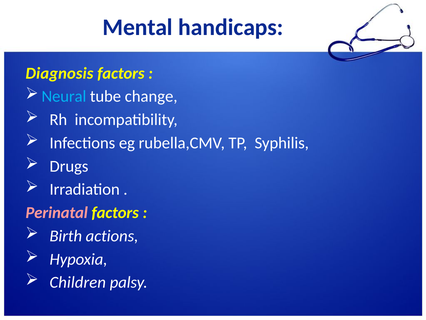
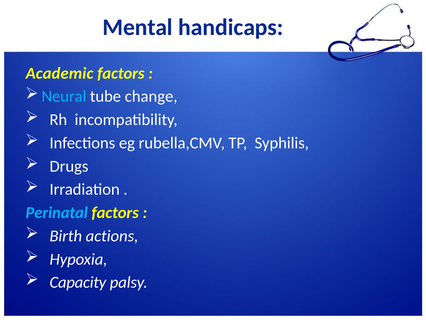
Diagnosis: Diagnosis -> Academic (59, 73)
Perinatal colour: pink -> light blue (57, 212)
Children: Children -> Capacity (78, 282)
